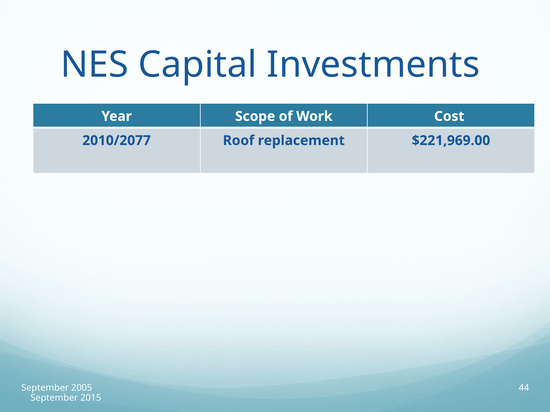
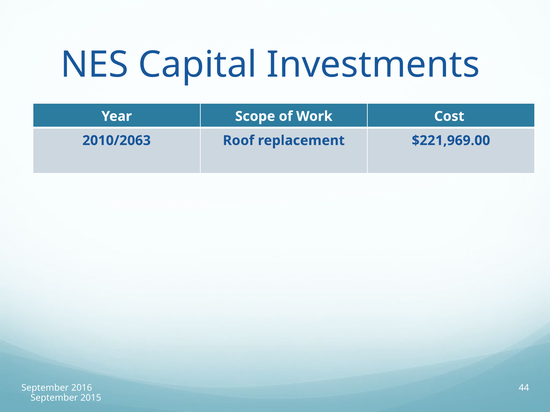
2010/2077: 2010/2077 -> 2010/2063 (117, 141)
2005: 2005 -> 2016 (82, 388)
